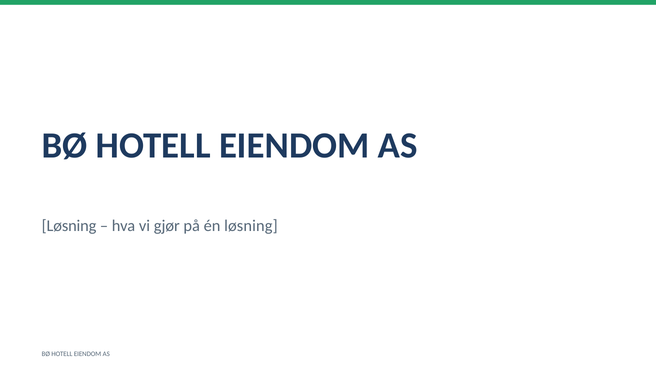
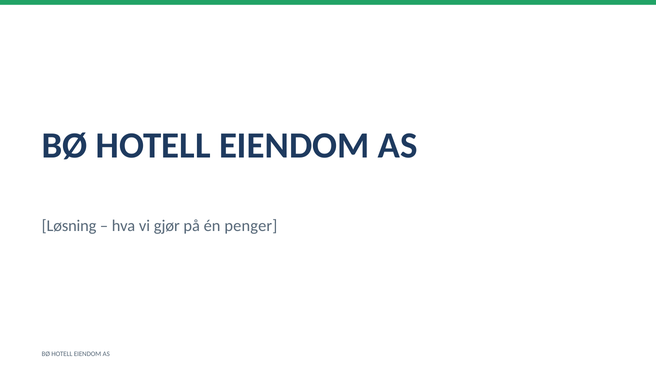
én løsning: løsning -> penger (251, 226)
